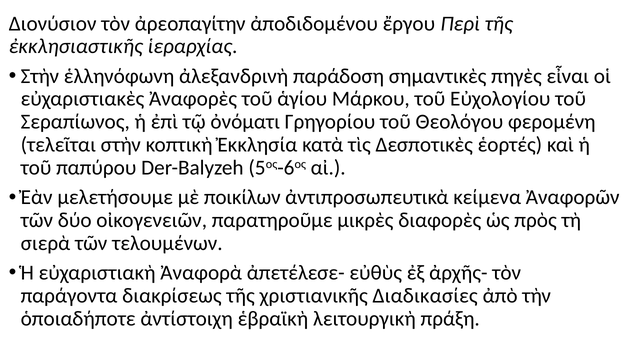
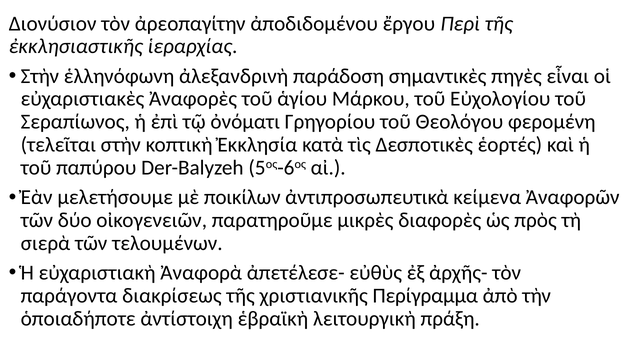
Διαδικασίες: Διαδικασίες -> Περίγραμμα (425, 295)
